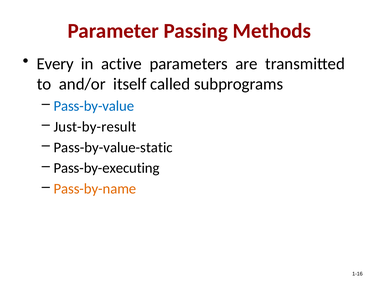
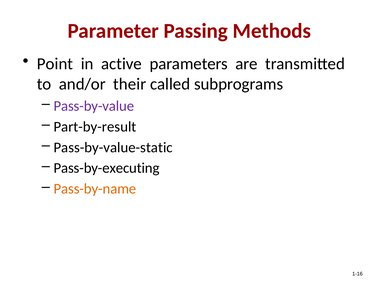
Every: Every -> Point (55, 64)
itself: itself -> their (130, 84)
Pass-by-value colour: blue -> purple (94, 106)
Just-by-result: Just-by-result -> Part-by-result (95, 126)
